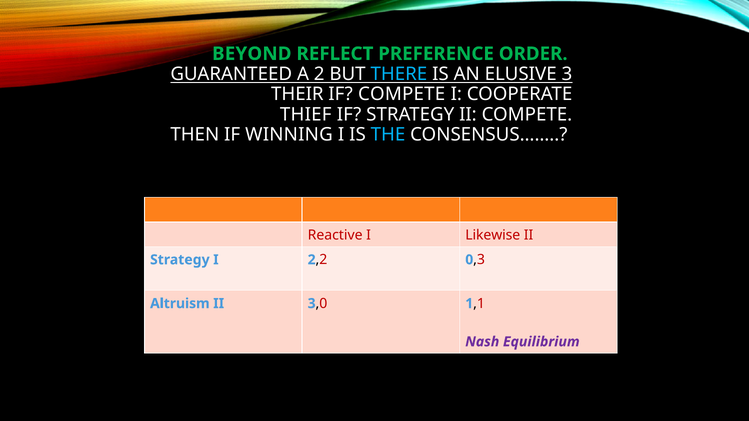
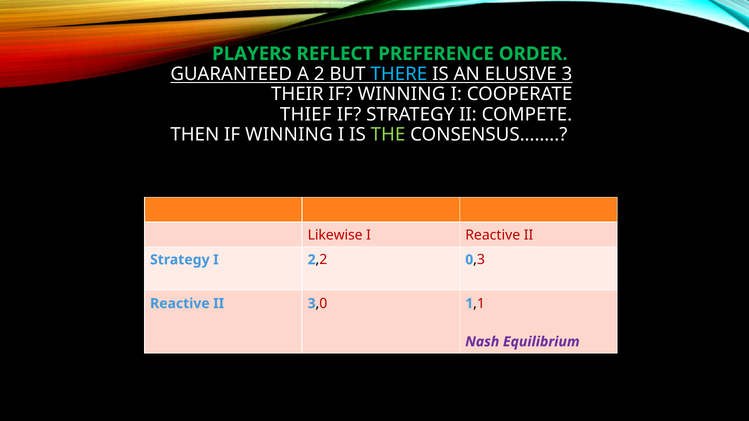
BEYOND: BEYOND -> PLAYERS (252, 54)
COMPETE: COMPETE -> WINNING (402, 94)
THE colour: light blue -> light green (388, 135)
Reactive: Reactive -> Likewise (335, 235)
I Likewise: Likewise -> Reactive (493, 235)
Altruism: Altruism -> Reactive (180, 304)
